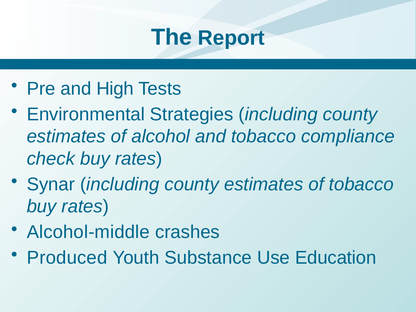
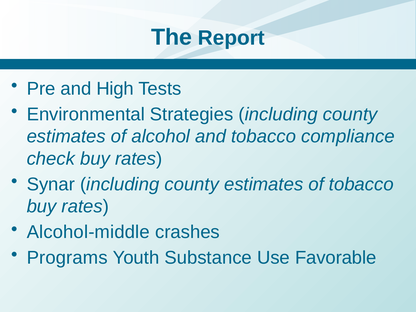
Produced: Produced -> Programs (67, 258)
Education: Education -> Favorable (336, 258)
